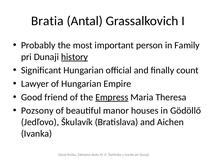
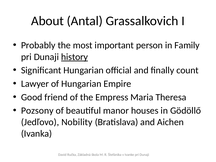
Bratia: Bratia -> About (47, 21)
Empress underline: present -> none (112, 97)
Škulavík: Škulavík -> Nobility (77, 122)
